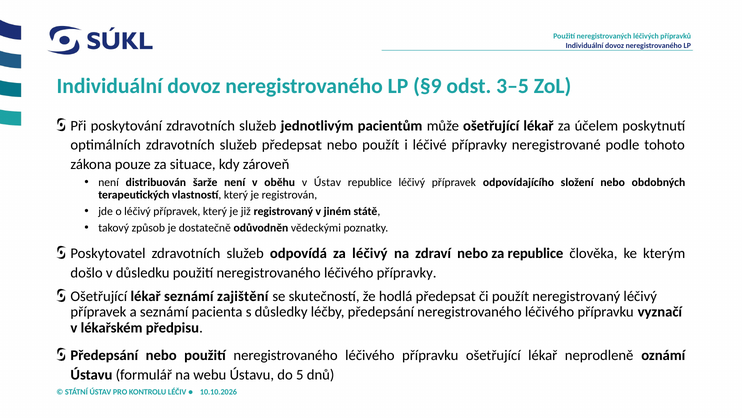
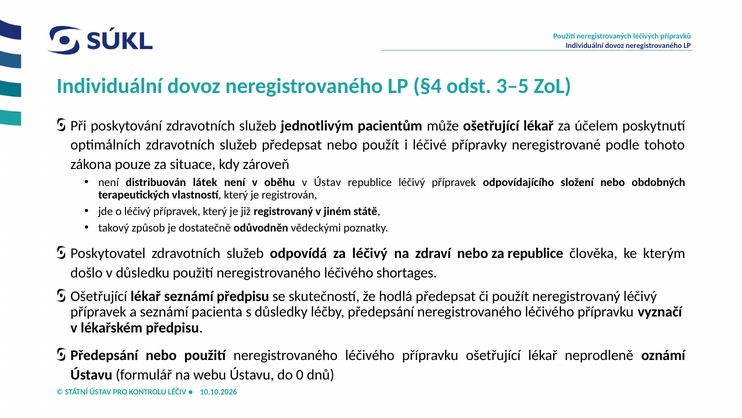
§9: §9 -> §4 (427, 86)
šarže: šarže -> látek (205, 182)
léčivého přípravky: přípravky -> shortages (407, 272)
seznámí zajištění: zajištění -> předpisu (243, 296)
5: 5 -> 0 (300, 374)
